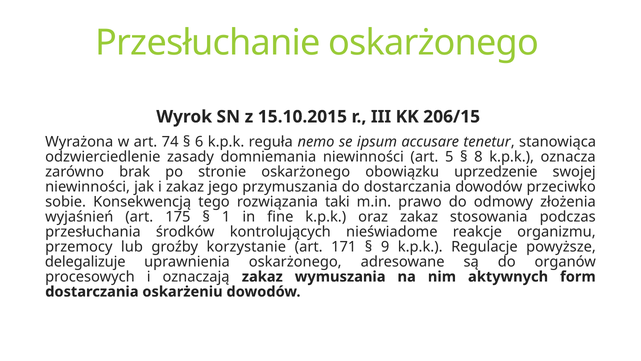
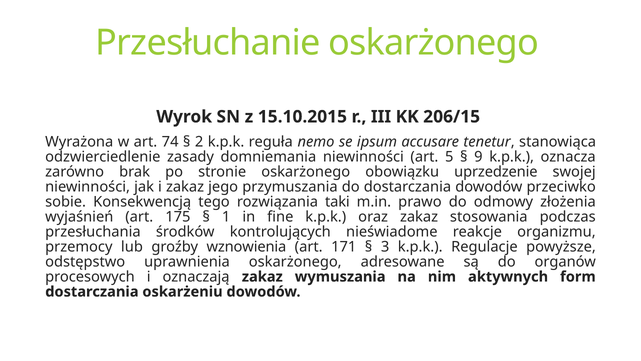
6: 6 -> 2 (199, 142)
8: 8 -> 9 (478, 157)
korzystanie: korzystanie -> wznowienia (246, 246)
9: 9 -> 3 (385, 246)
delegalizuje: delegalizuje -> odstępstwo (85, 261)
